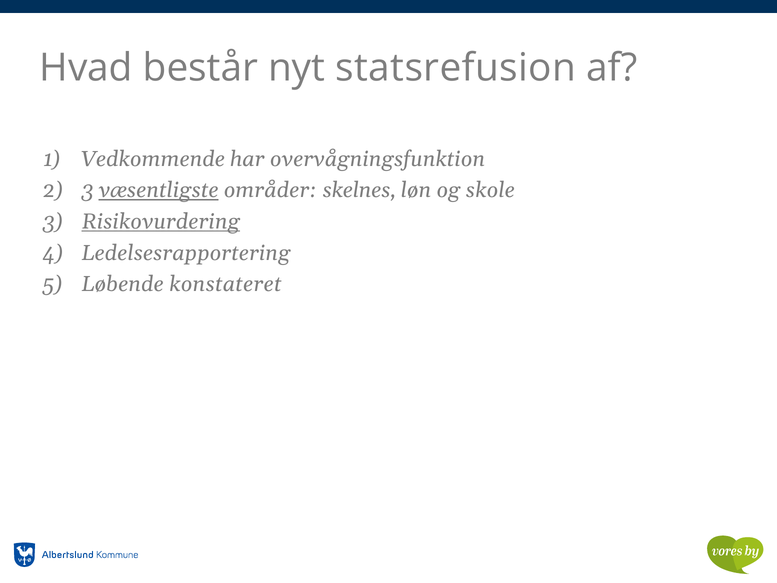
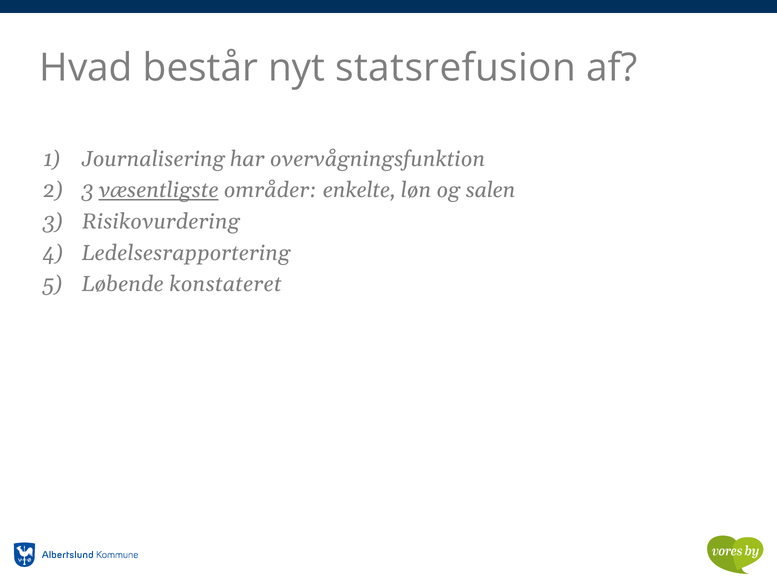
Vedkommende: Vedkommende -> Journalisering (153, 159)
skelnes: skelnes -> enkelte (359, 190)
skole: skole -> salen (490, 190)
Risikovurdering underline: present -> none (161, 222)
